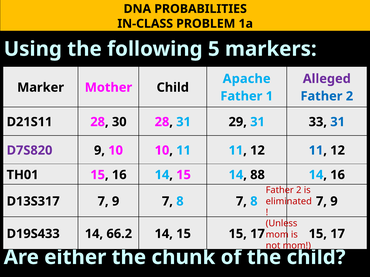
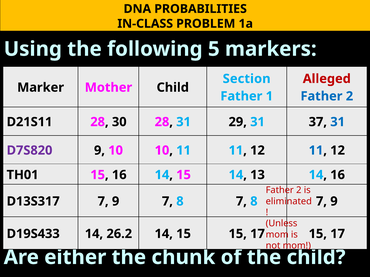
Apache: Apache -> Section (247, 79)
Alleged colour: purple -> red (327, 79)
33: 33 -> 37 (318, 122)
88: 88 -> 13 (258, 175)
66.2: 66.2 -> 26.2 (119, 234)
